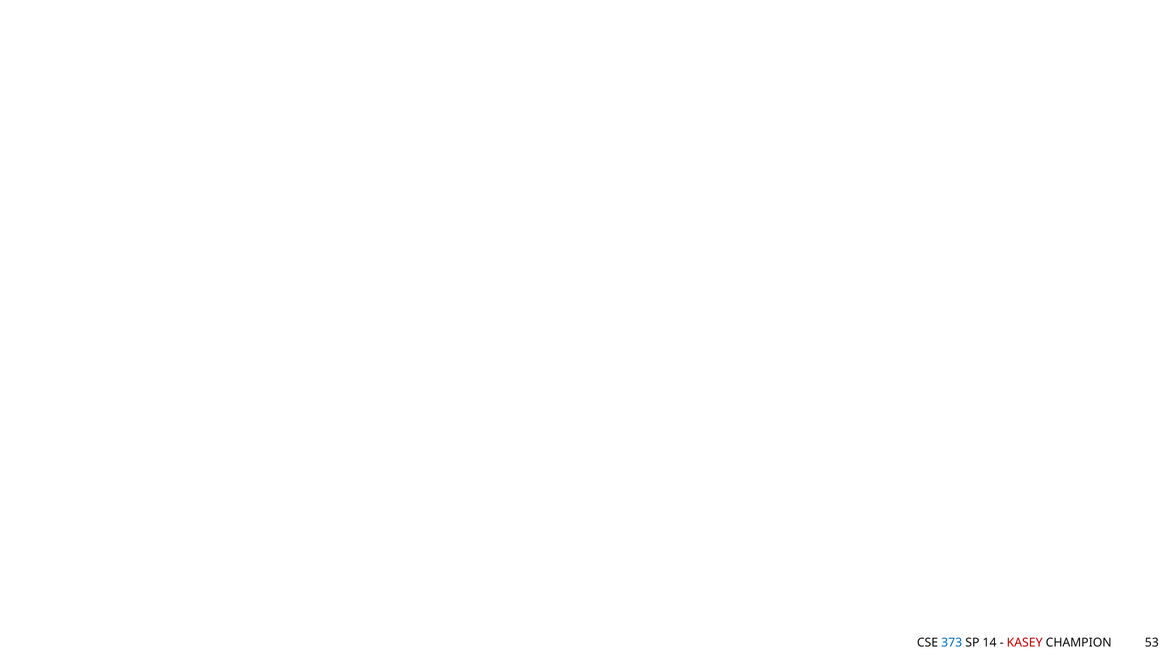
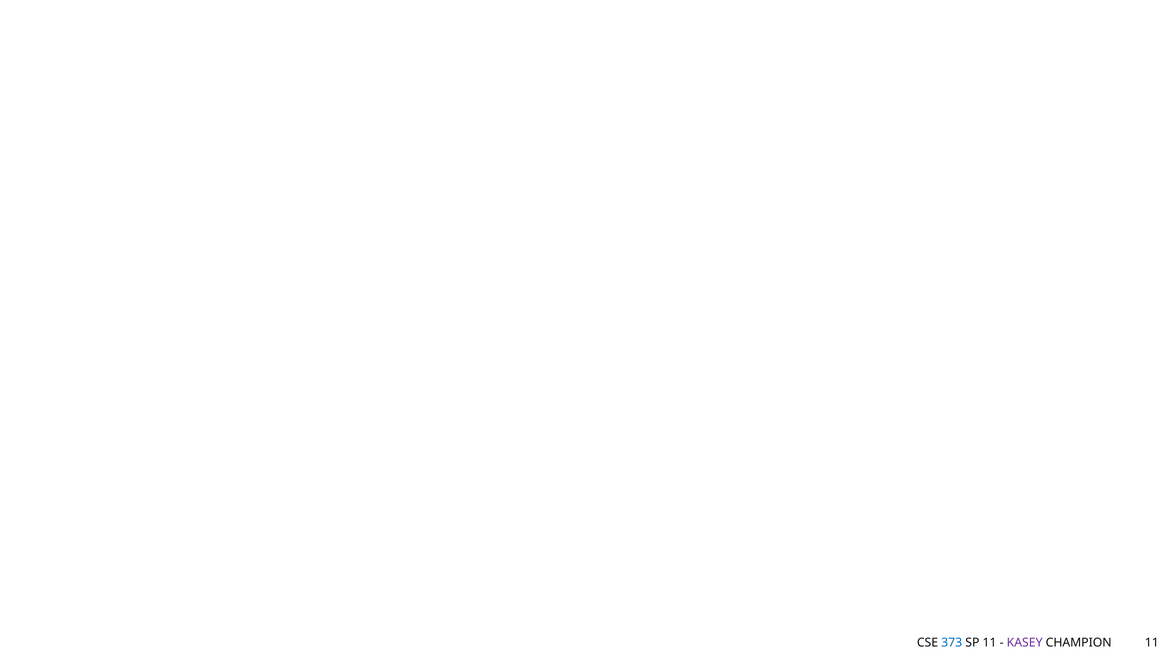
SP 14: 14 -> 11 (990, 642)
KASEY colour: red -> purple (1025, 642)
CHAMPION 53: 53 -> 11 (1152, 642)
